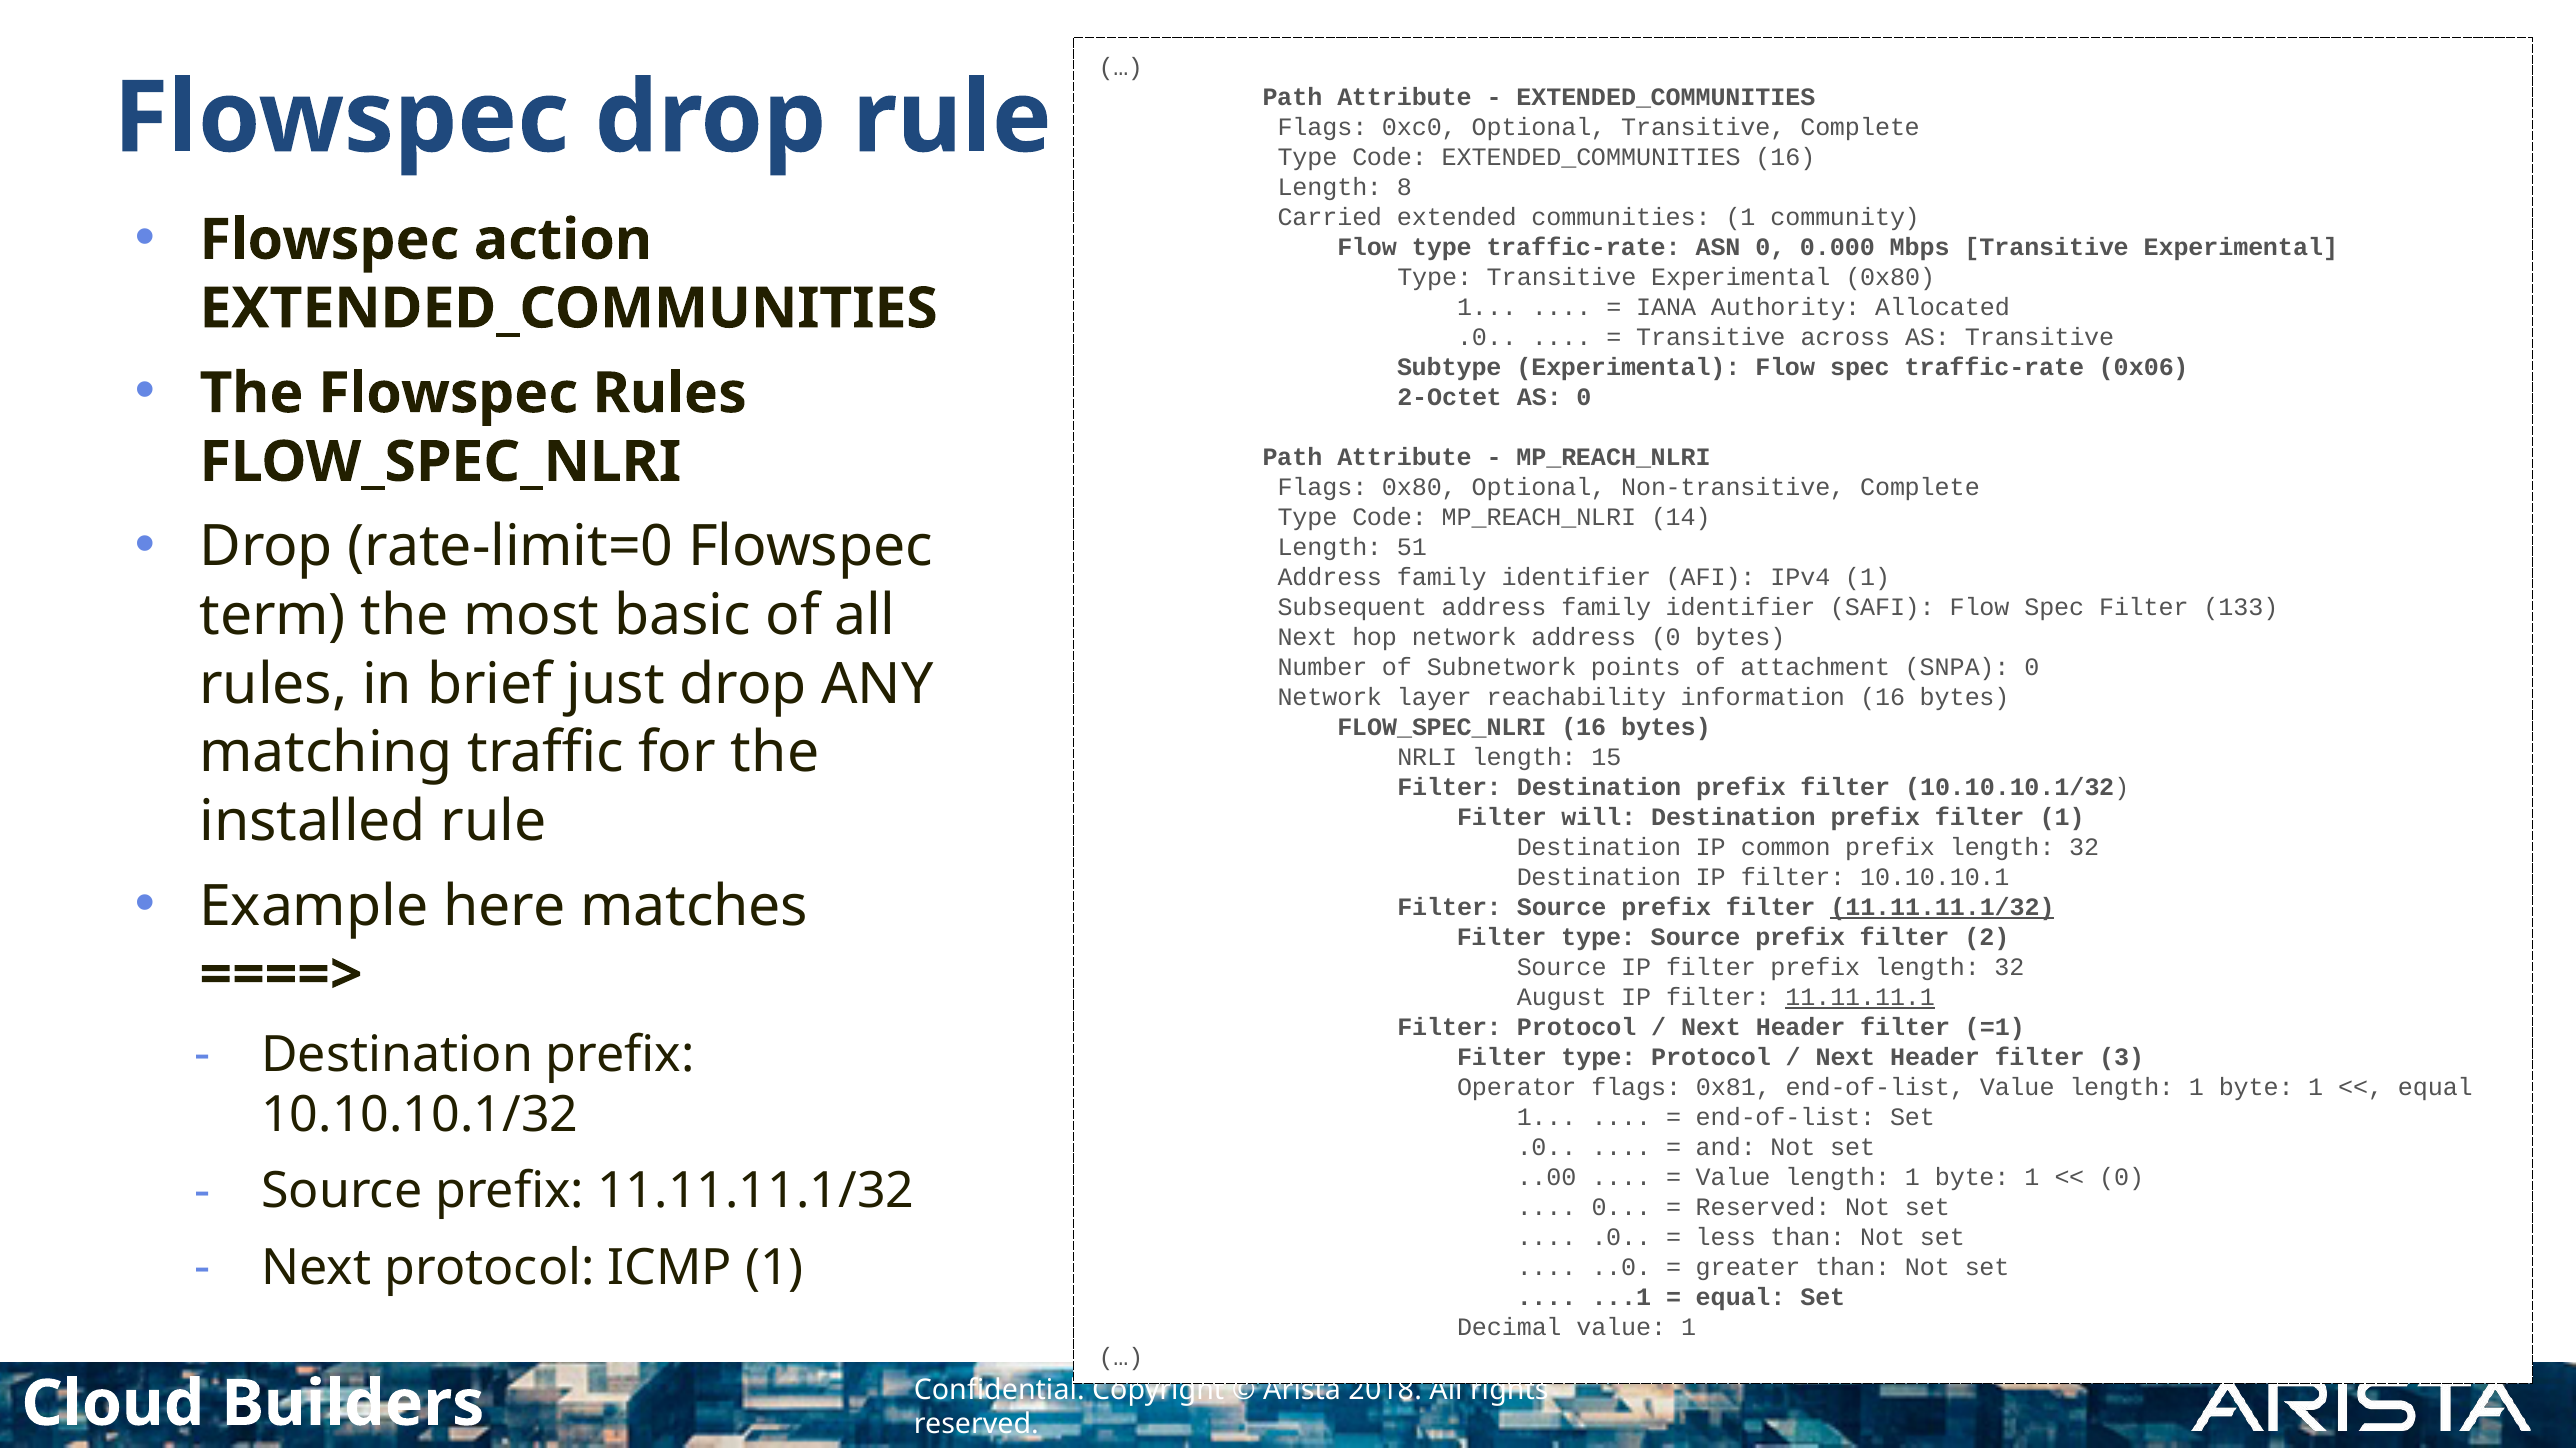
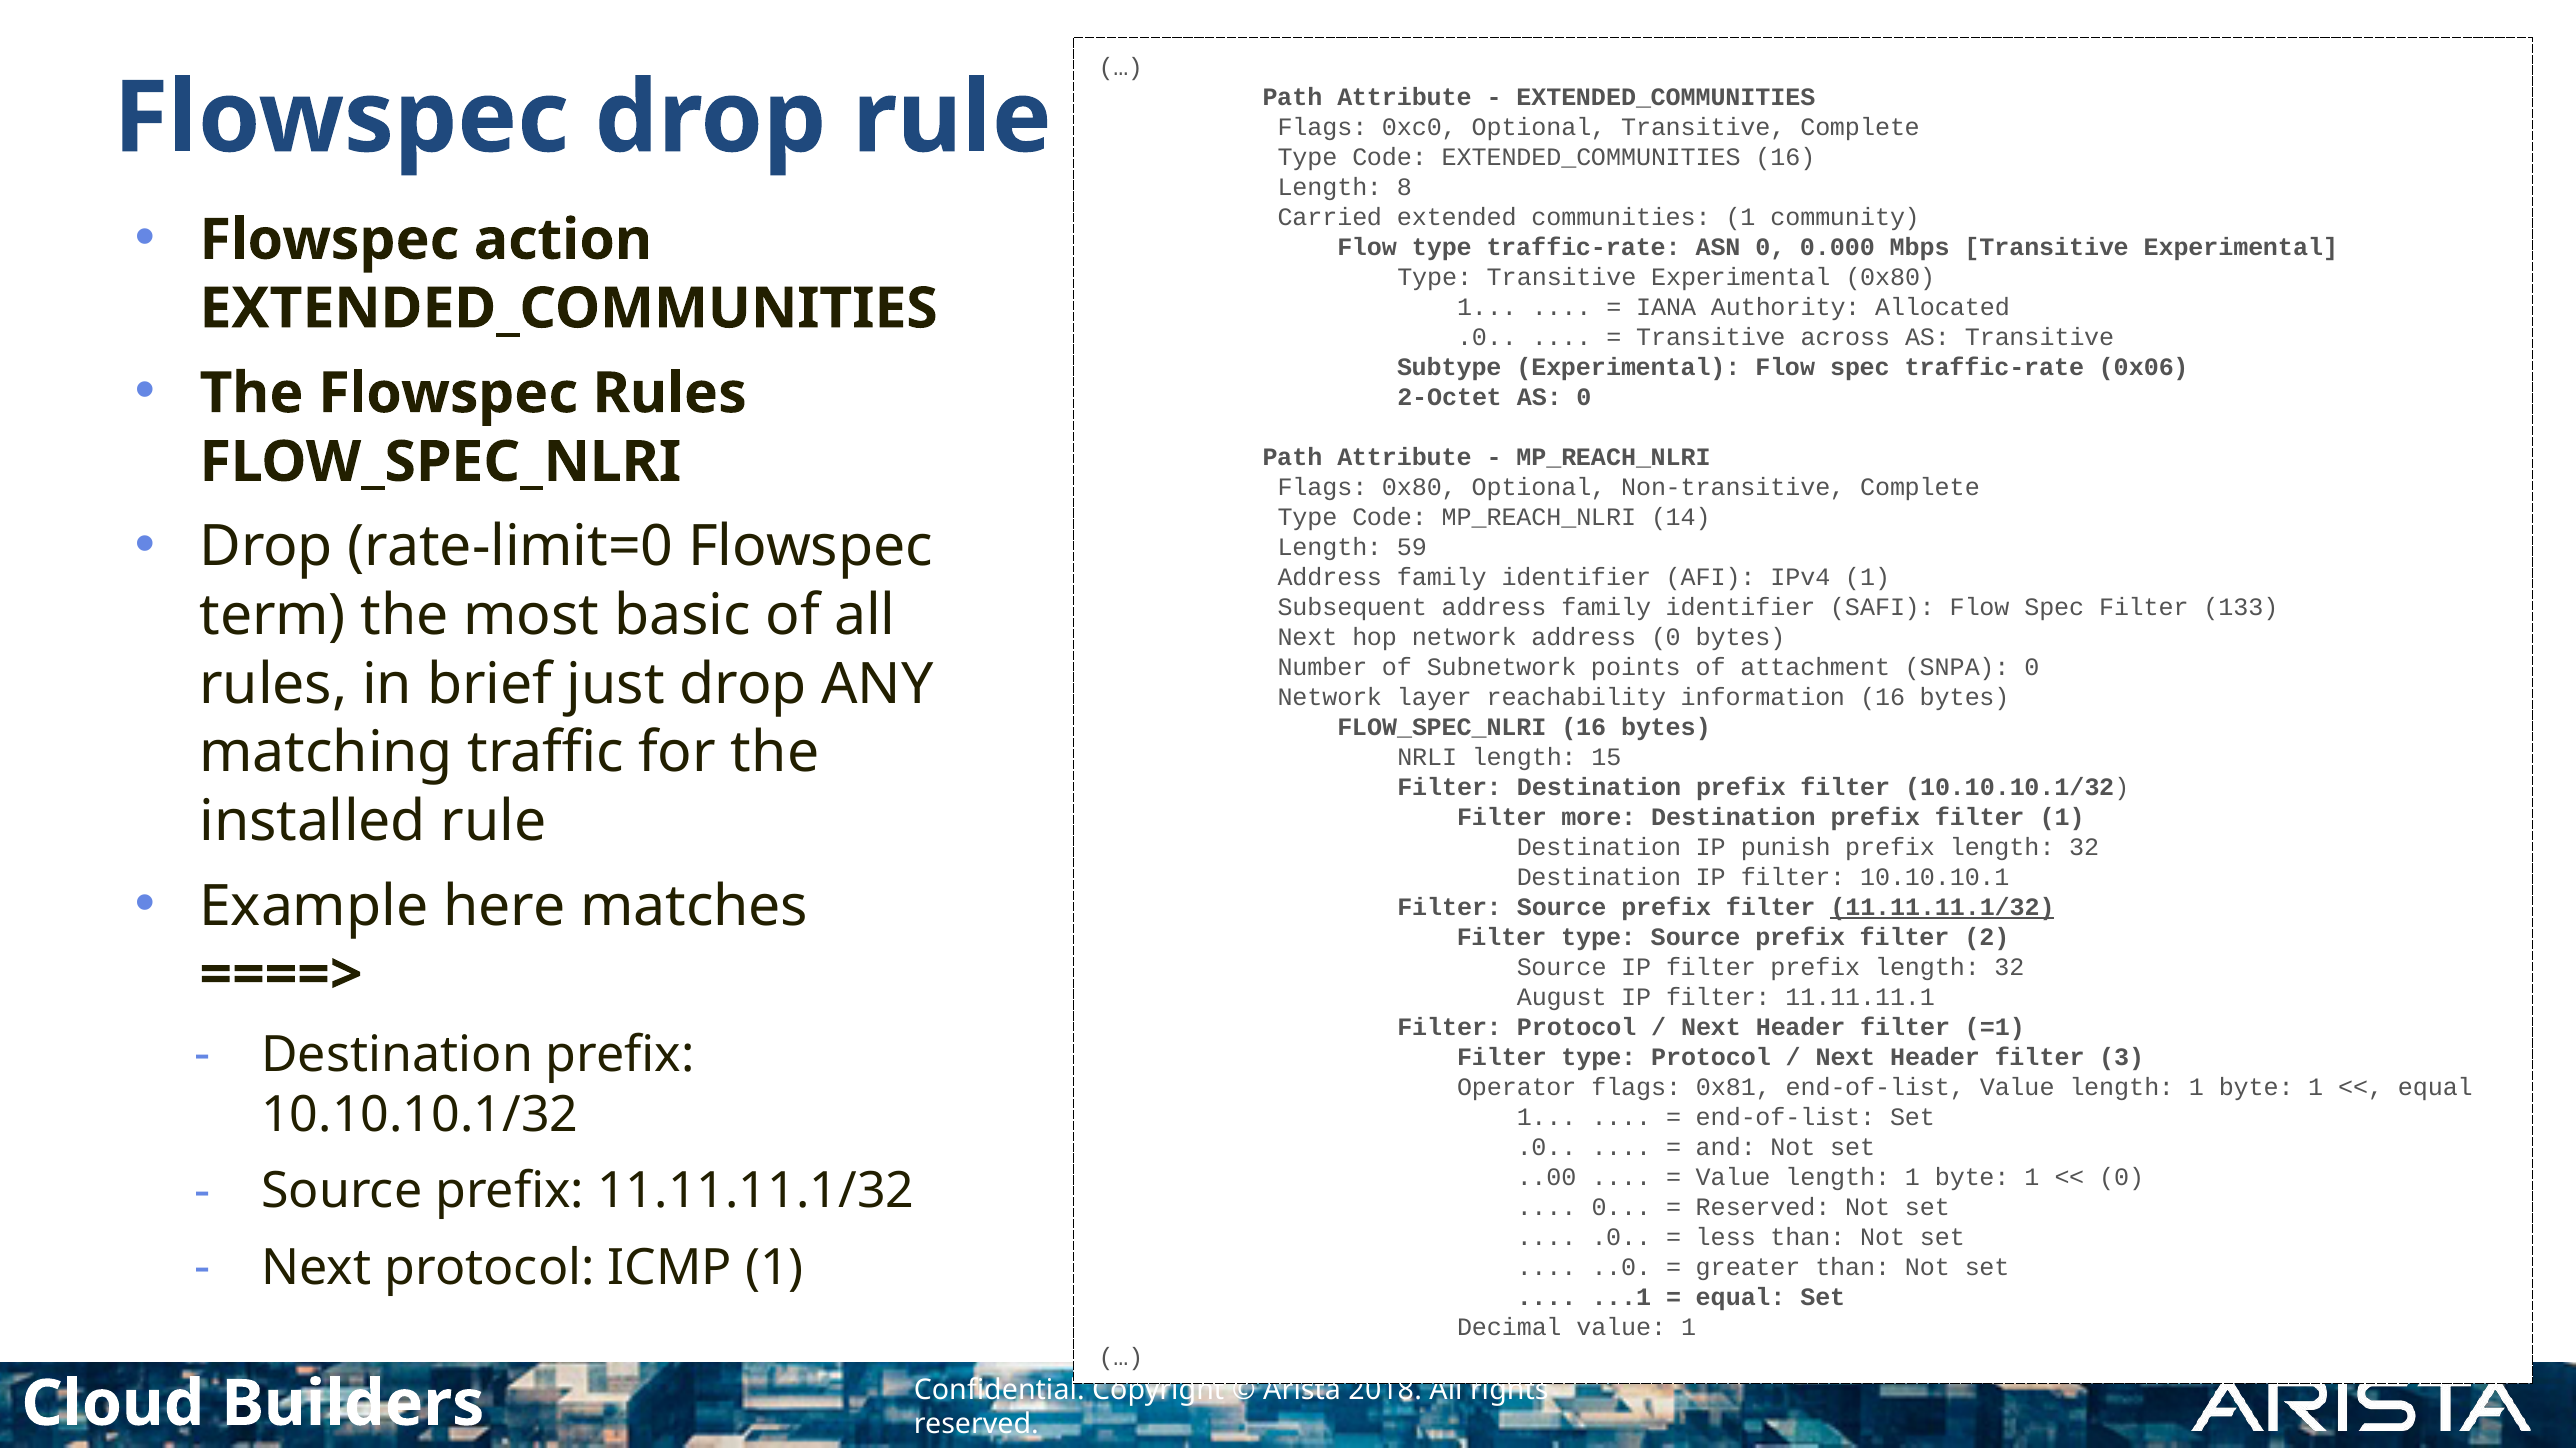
51: 51 -> 59 (1412, 547)
will: will -> more (1599, 817)
common: common -> punish (1786, 847)
11.11.11.1 underline: present -> none (1860, 997)
